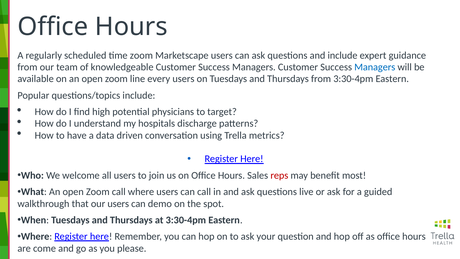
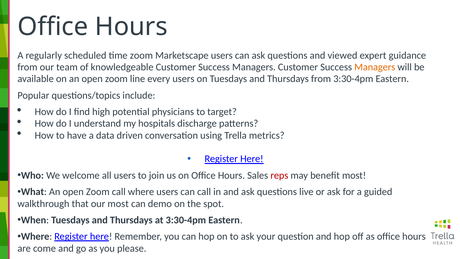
and include: include -> viewed (343, 55)
Managers colour: blue -> orange (375, 67)
our users: users -> most (118, 204)
